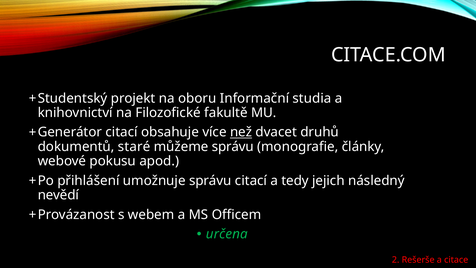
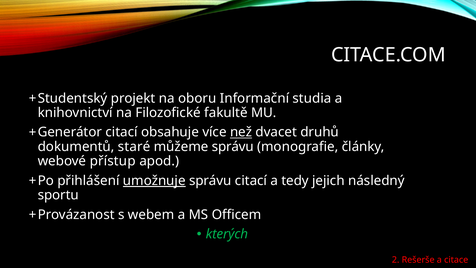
pokusu: pokusu -> přístup (113, 161)
umožnuje underline: none -> present (154, 181)
nevědí: nevědí -> sportu (58, 195)
určena: určena -> kterých (227, 234)
